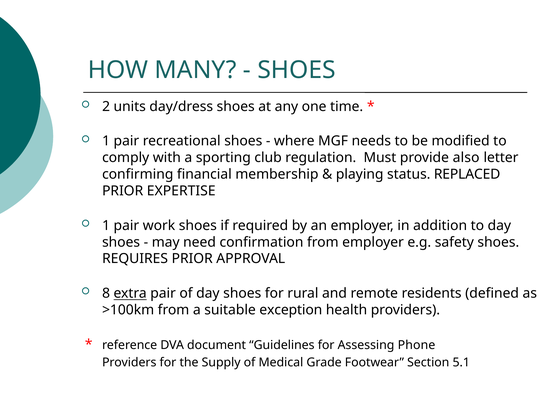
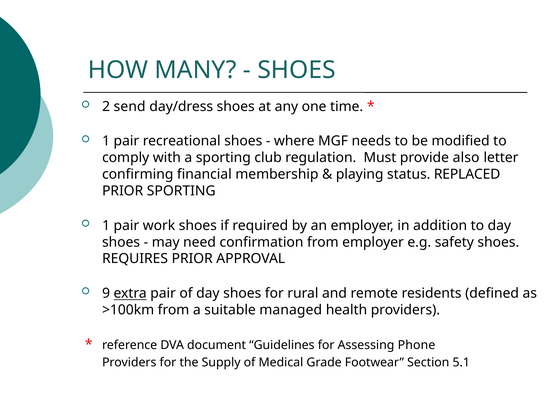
units: units -> send (130, 107)
PRIOR EXPERTISE: EXPERTISE -> SPORTING (181, 191)
8: 8 -> 9 (106, 293)
exception: exception -> managed (291, 310)
